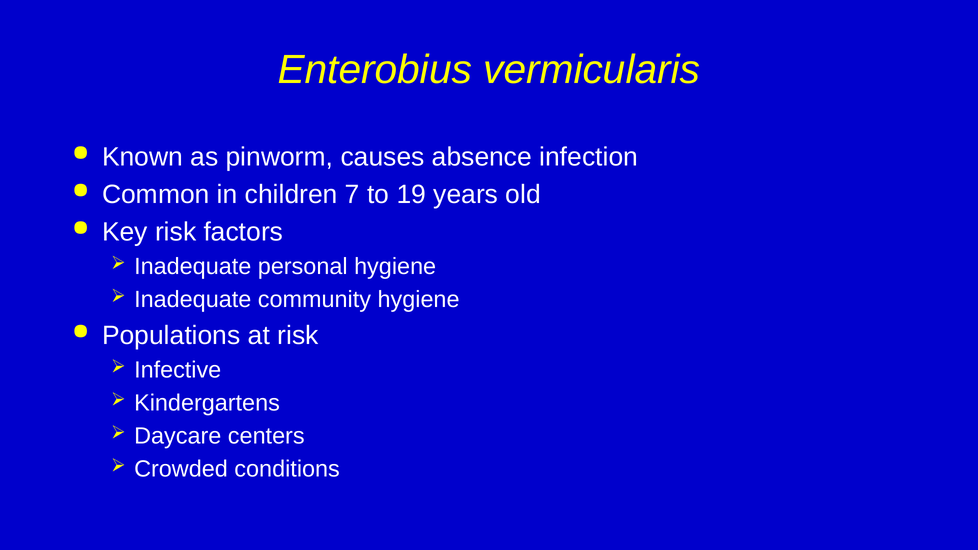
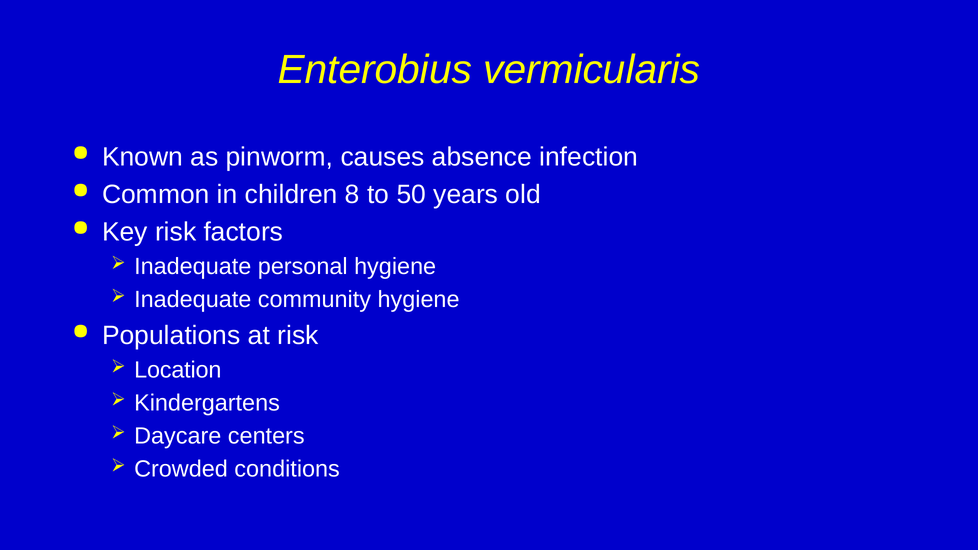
7: 7 -> 8 (352, 195)
19: 19 -> 50 (411, 195)
Infective: Infective -> Location (178, 370)
